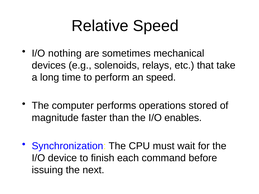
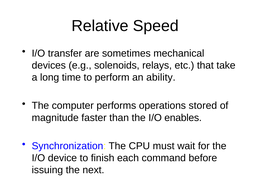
nothing: nothing -> transfer (65, 53)
an speed: speed -> ability (161, 78)
